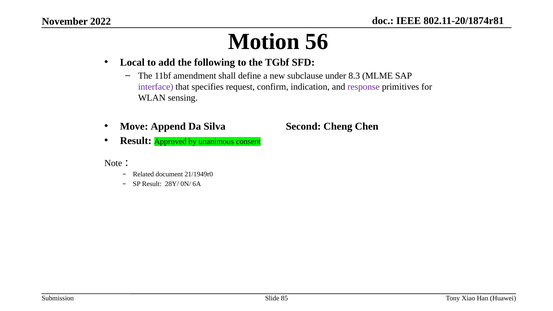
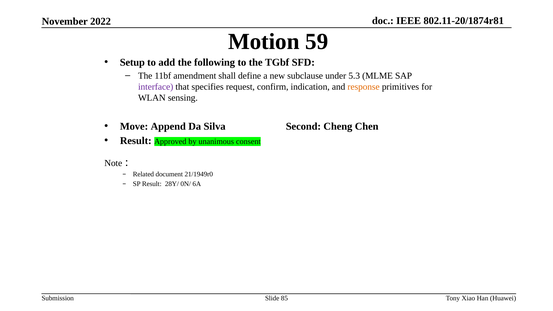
56: 56 -> 59 (317, 42)
Local: Local -> Setup (132, 62)
8.3: 8.3 -> 5.3 (354, 76)
response colour: purple -> orange (364, 87)
